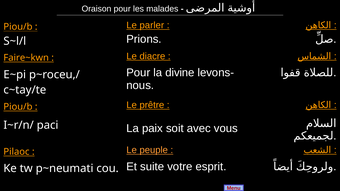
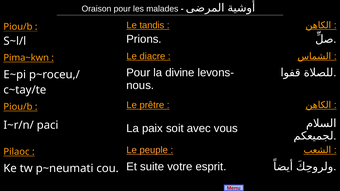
parler: parler -> tandis (152, 25)
Faire~kwn: Faire~kwn -> Pima~kwn (26, 58)
